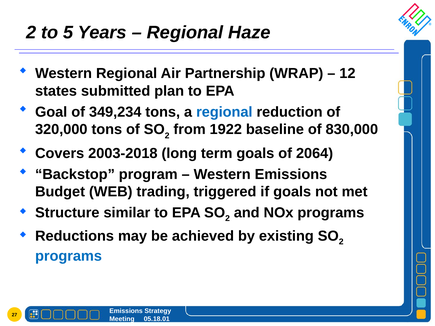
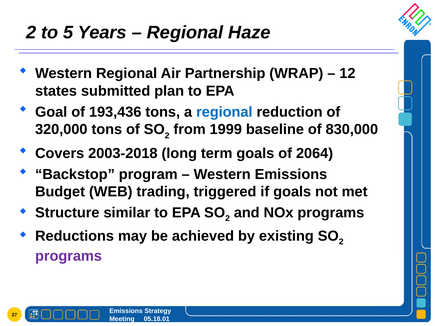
349,234: 349,234 -> 193,436 (115, 112)
1922: 1922 -> 1999 (226, 129)
programs colour: blue -> purple (69, 256)
